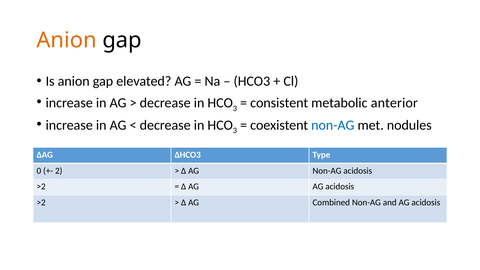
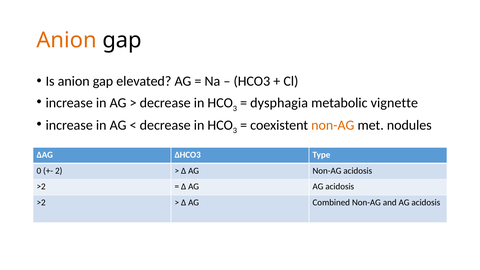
consistent: consistent -> dysphagia (279, 103)
anterior: anterior -> vignette (394, 103)
non-AG colour: blue -> orange (333, 125)
